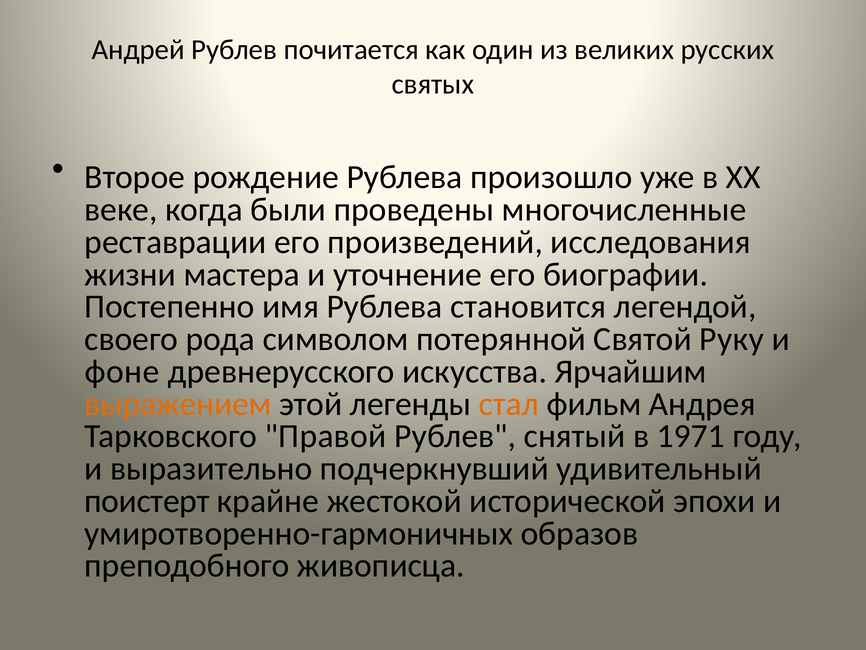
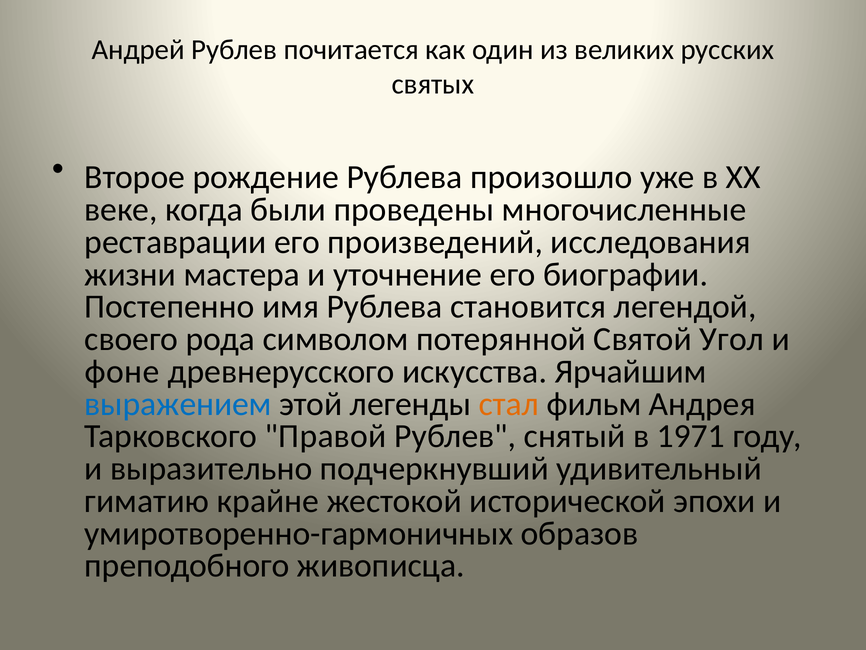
Руку: Руку -> Угол (732, 339)
выражением colour: orange -> blue (178, 404)
поистерт: поистерт -> гиматию (147, 501)
